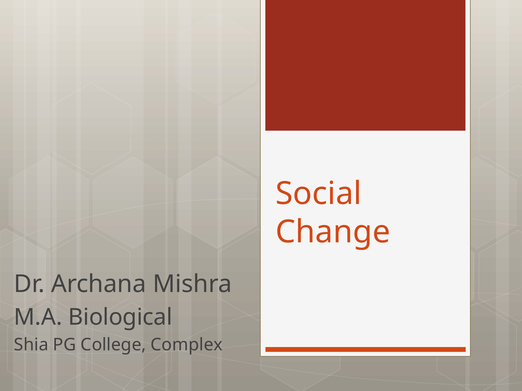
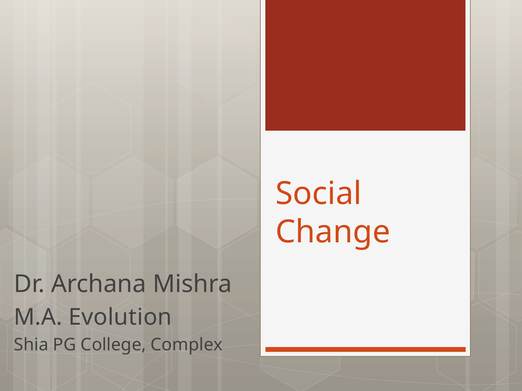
Biological: Biological -> Evolution (120, 318)
